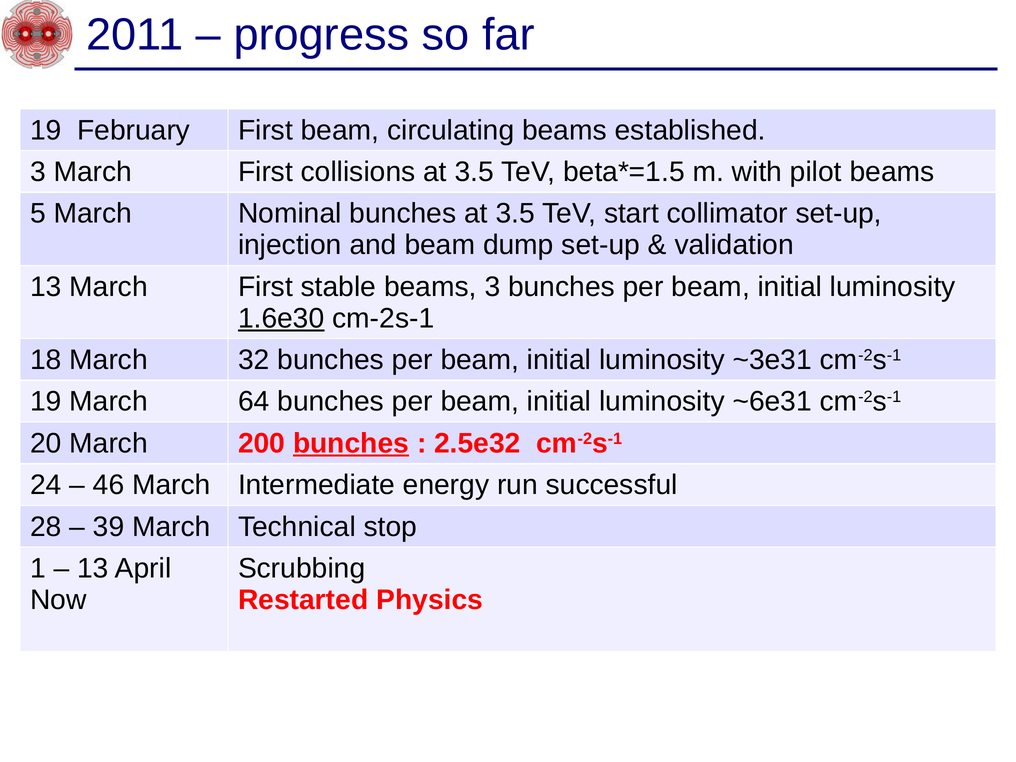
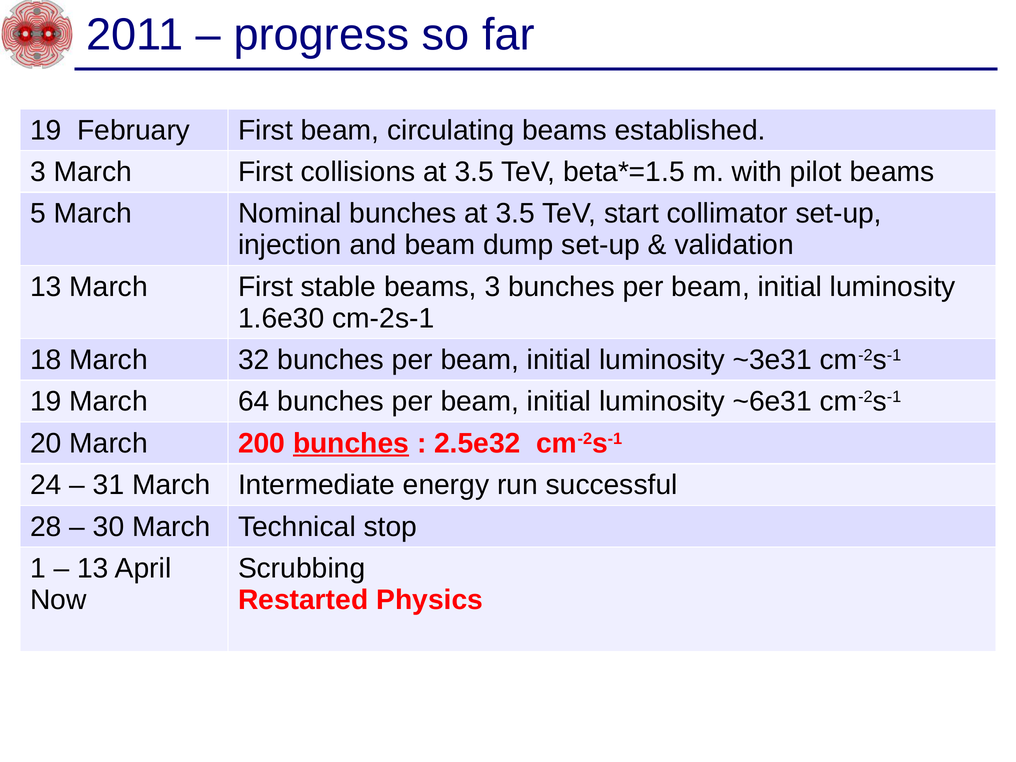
1.6e30 underline: present -> none (281, 318)
46: 46 -> 31 (109, 485)
39: 39 -> 30 (109, 527)
